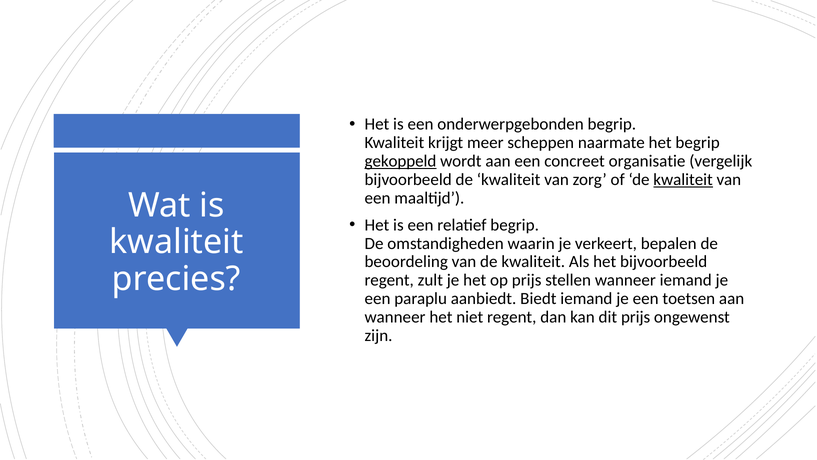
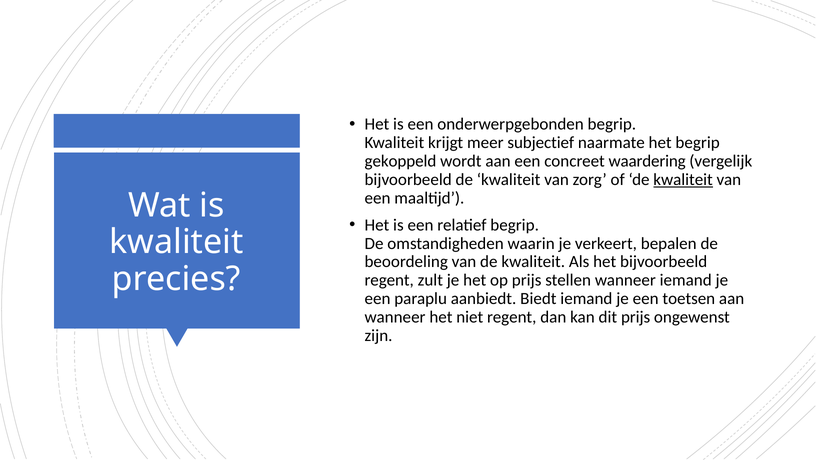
scheppen: scheppen -> subjectief (541, 143)
gekoppeld underline: present -> none (400, 161)
organisatie: organisatie -> waardering (647, 161)
